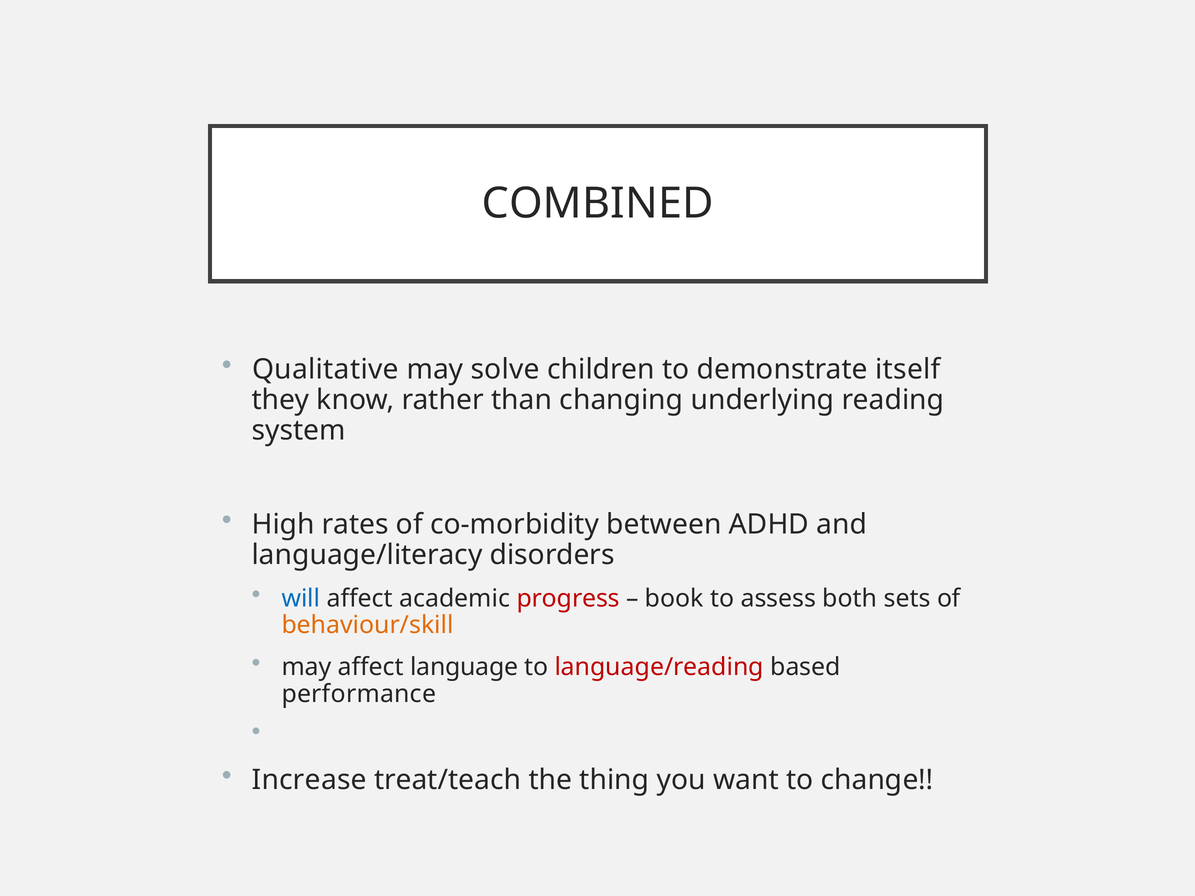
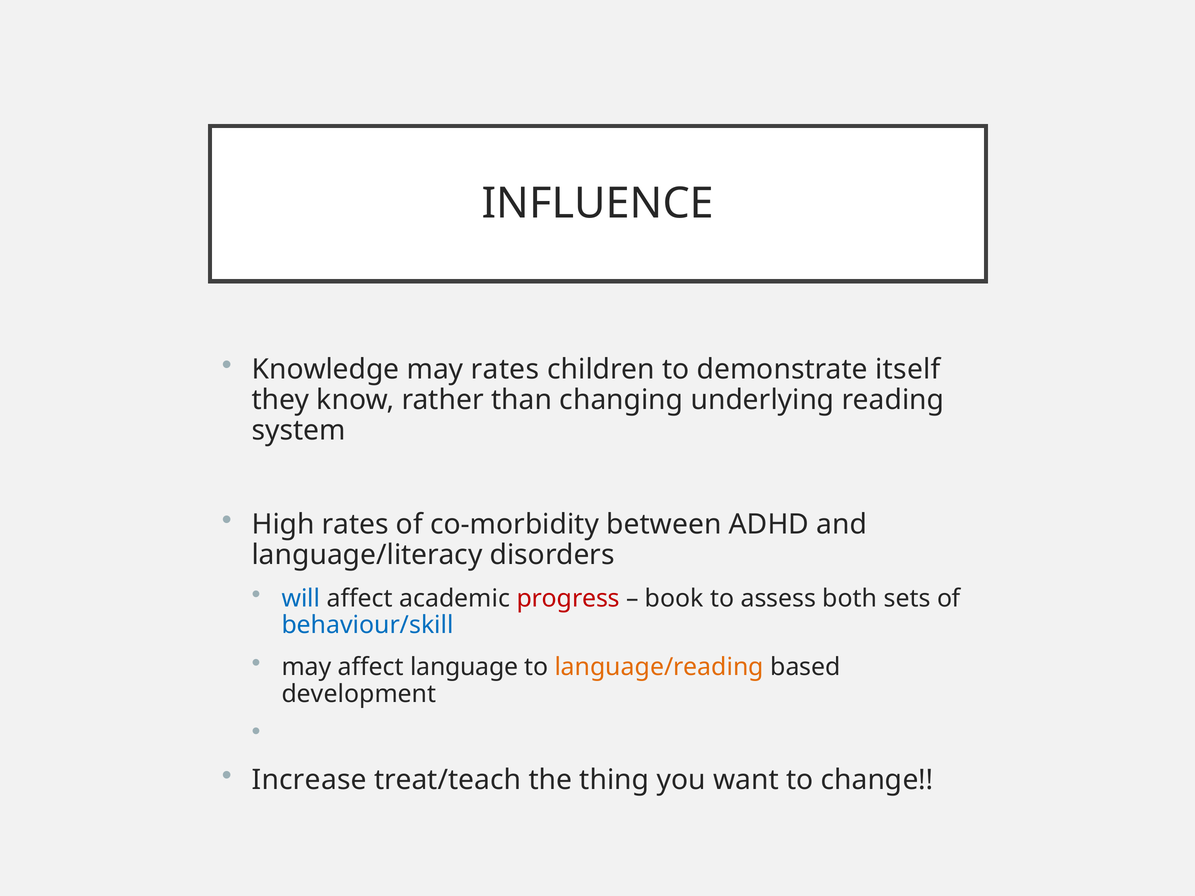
COMBINED: COMBINED -> INFLUENCE (598, 203)
Qualitative: Qualitative -> Knowledge (326, 370)
may solve: solve -> rates (505, 370)
behaviour/skill colour: orange -> blue (368, 625)
language/reading colour: red -> orange (659, 667)
performance: performance -> development (359, 694)
